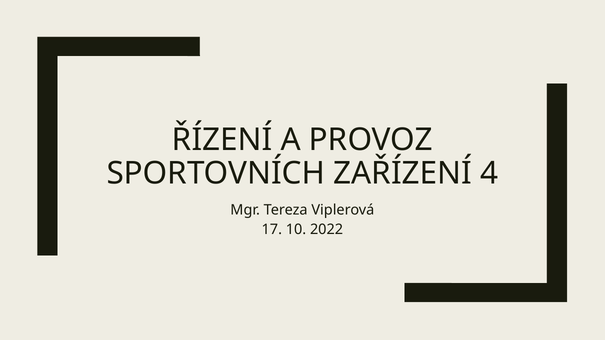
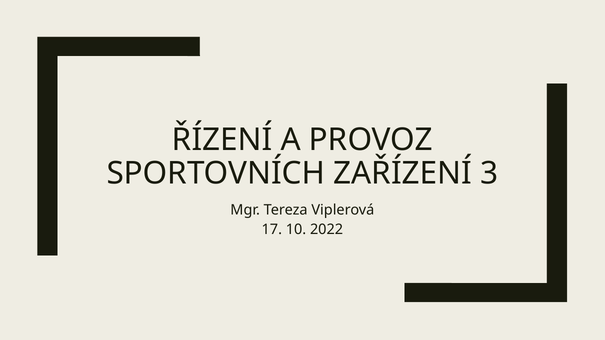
4: 4 -> 3 (489, 173)
